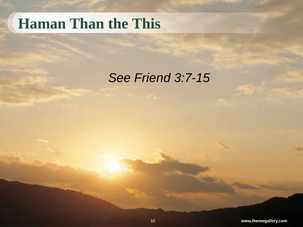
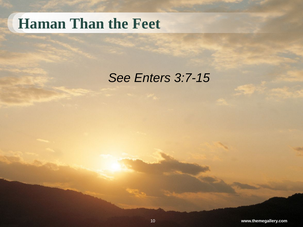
This: This -> Feet (146, 24)
Friend: Friend -> Enters (152, 78)
